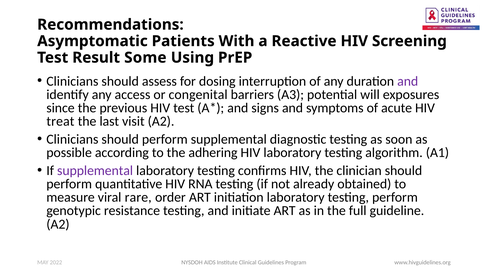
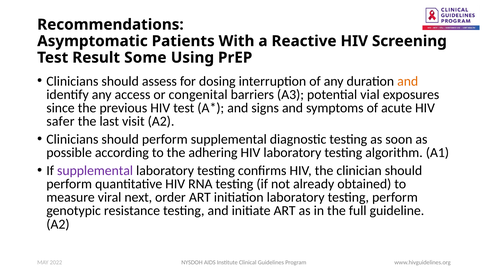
and colour: purple -> orange (408, 81)
will: will -> vial (370, 94)
treat: treat -> safer (60, 121)
rare: rare -> next (138, 197)
